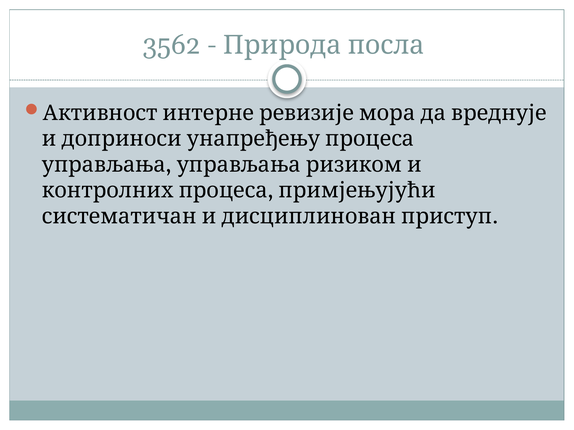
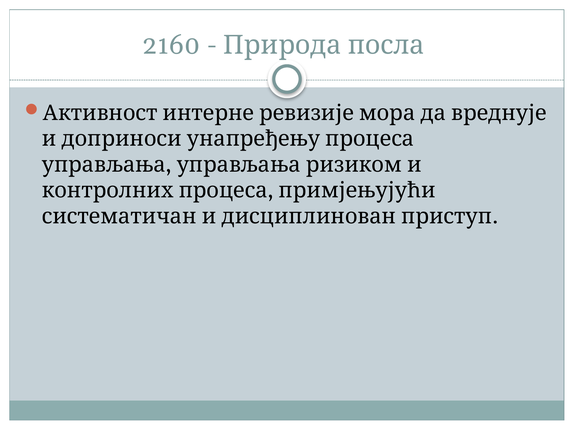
3562: 3562 -> 2160 (171, 45)
